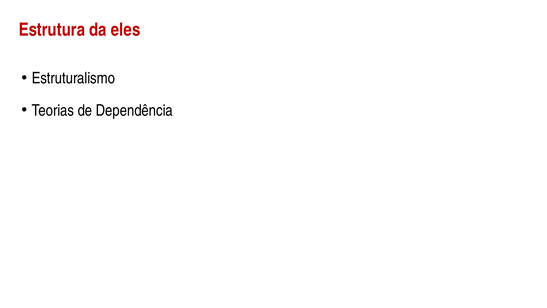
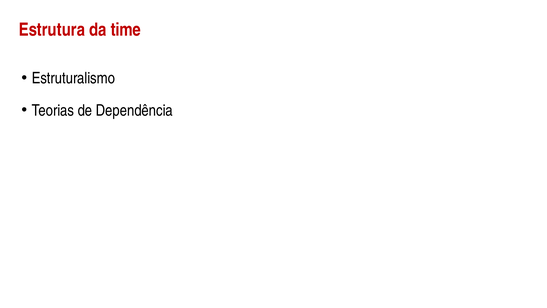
eles: eles -> time (126, 30)
